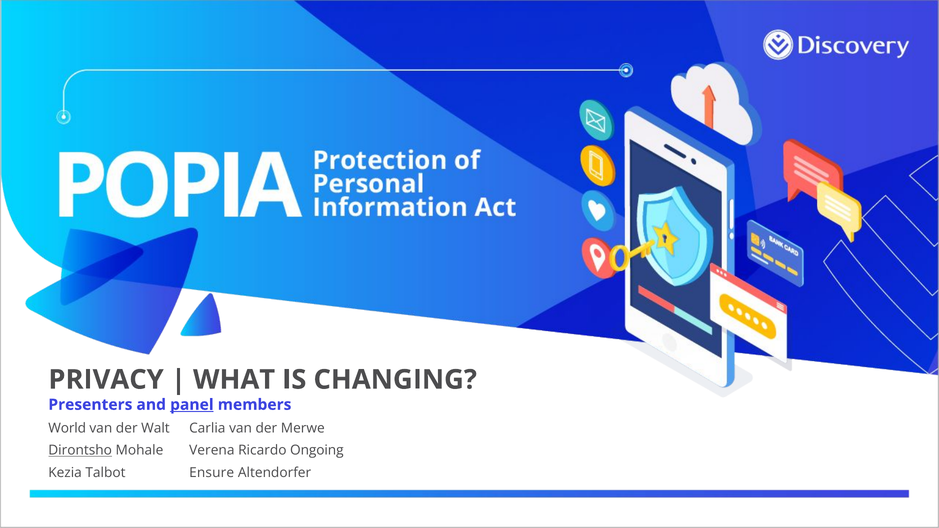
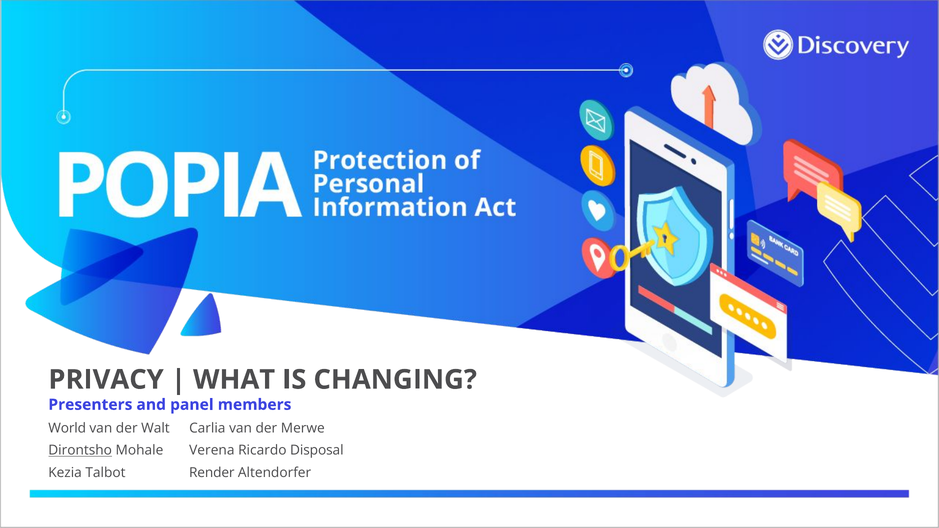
panel underline: present -> none (192, 405)
Ongoing: Ongoing -> Disposal (317, 450)
Ensure: Ensure -> Render (212, 473)
